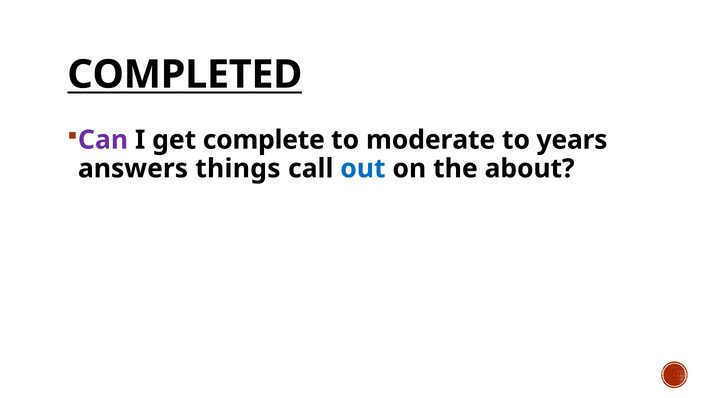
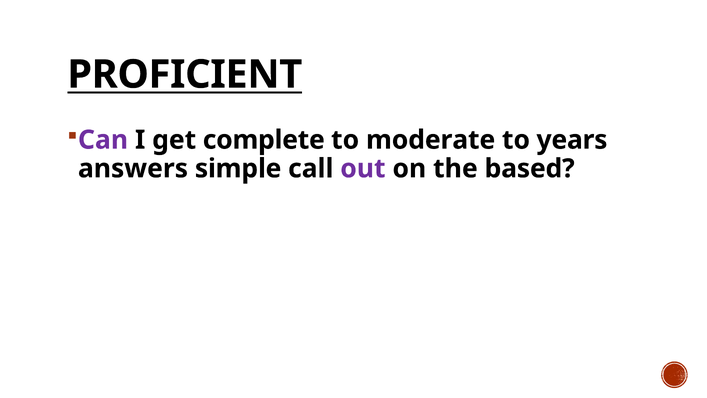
COMPLETED: COMPLETED -> PROFICIENT (185, 75)
things: things -> simple (238, 168)
out colour: blue -> purple (363, 168)
about: about -> based (530, 168)
